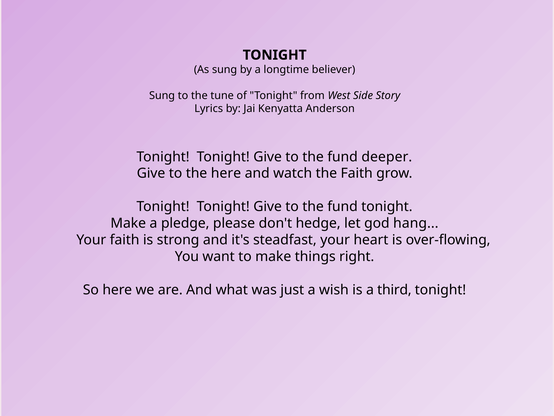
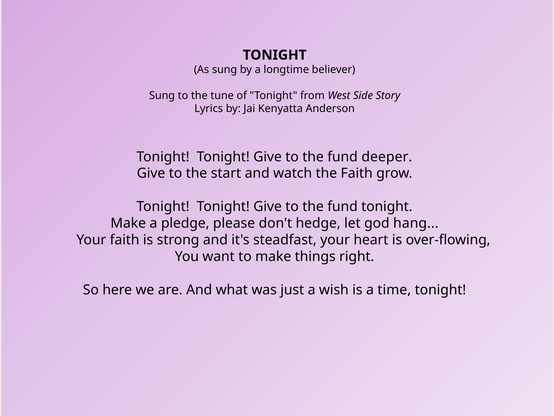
the here: here -> start (226, 173)
third: third -> time (394, 290)
